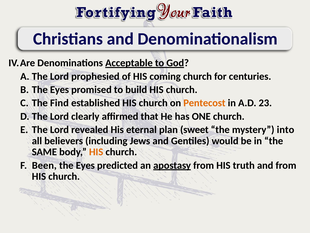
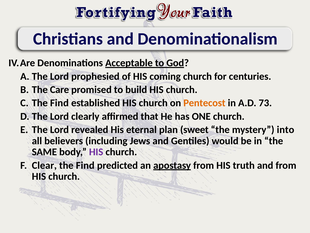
Eyes: Eyes -> Care (60, 89)
23: 23 -> 73 (265, 103)
HIS colour: orange -> purple (96, 152)
Been: Been -> Clear (44, 165)
Eyes: Eyes -> Find (85, 165)
